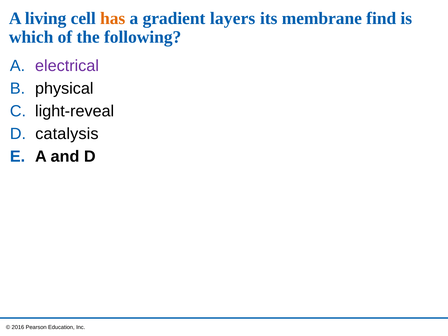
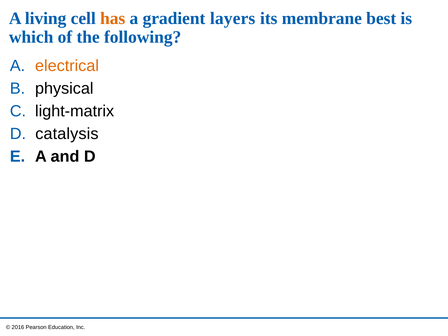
find: find -> best (381, 18)
electrical colour: purple -> orange (67, 66)
light-reveal: light-reveal -> light-matrix (75, 111)
